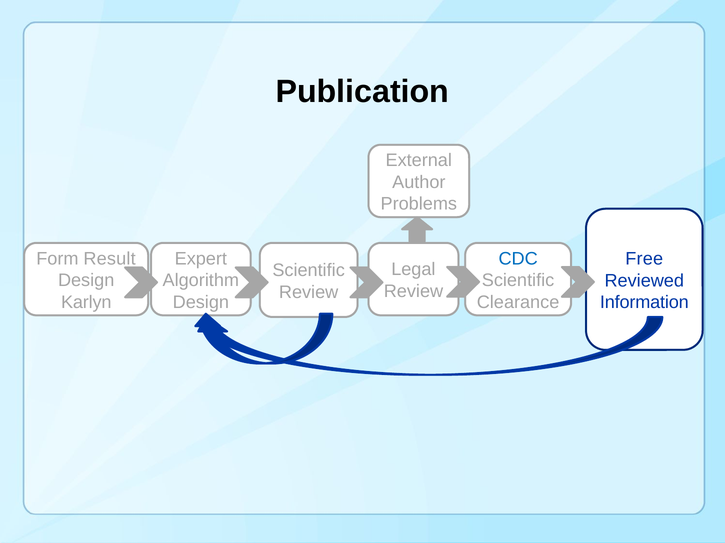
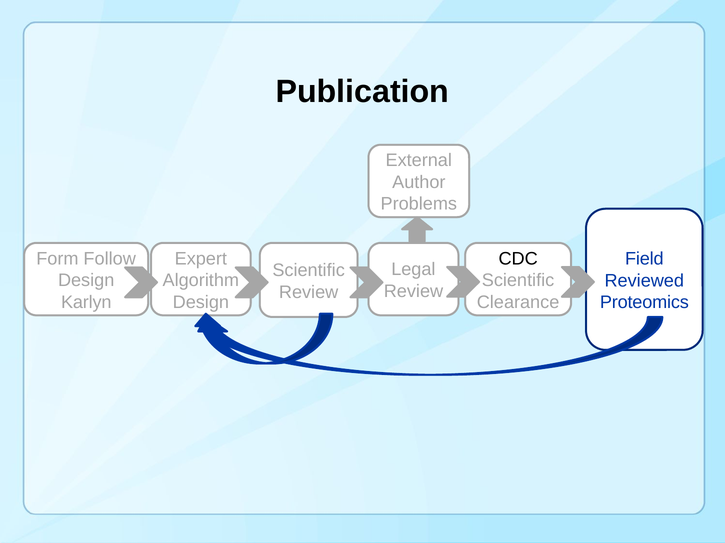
Result: Result -> Follow (110, 259)
CDC colour: blue -> black (518, 259)
Free: Free -> Field (644, 259)
Information: Information -> Proteomics (644, 303)
